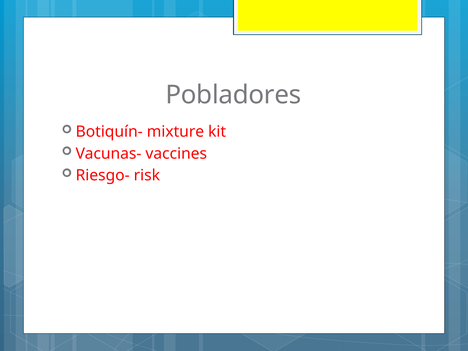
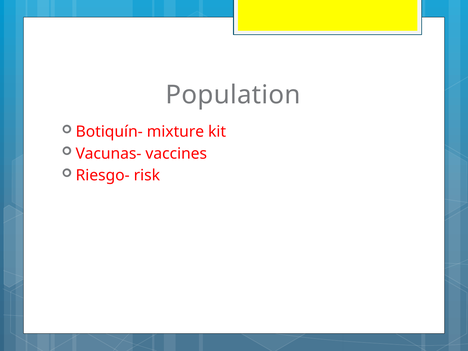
Pobladores: Pobladores -> Population (233, 95)
